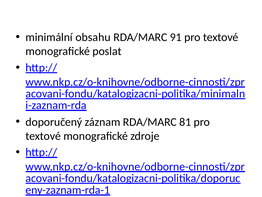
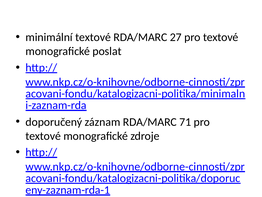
minimální obsahu: obsahu -> textové (93, 37)
91: 91 -> 27 (176, 37)
81: 81 -> 71 (185, 122)
